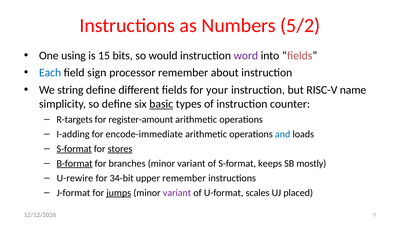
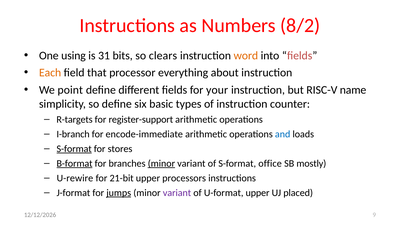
5/2: 5/2 -> 8/2 (300, 25)
15: 15 -> 31 (104, 56)
would: would -> clears (163, 56)
word colour: purple -> orange (246, 56)
Each colour: blue -> orange (50, 73)
sign: sign -> that (97, 73)
processor remember: remember -> everything (183, 73)
string: string -> point (70, 90)
basic underline: present -> none (161, 104)
register-amount: register-amount -> register-support (141, 119)
I-adding: I-adding -> I-branch (73, 134)
stores underline: present -> none (120, 149)
minor underline: none -> present (161, 163)
keeps: keeps -> office (270, 163)
34-bit: 34-bit -> 21-bit (122, 178)
upper remember: remember -> processors (184, 178)
U-format scales: scales -> upper (258, 193)
